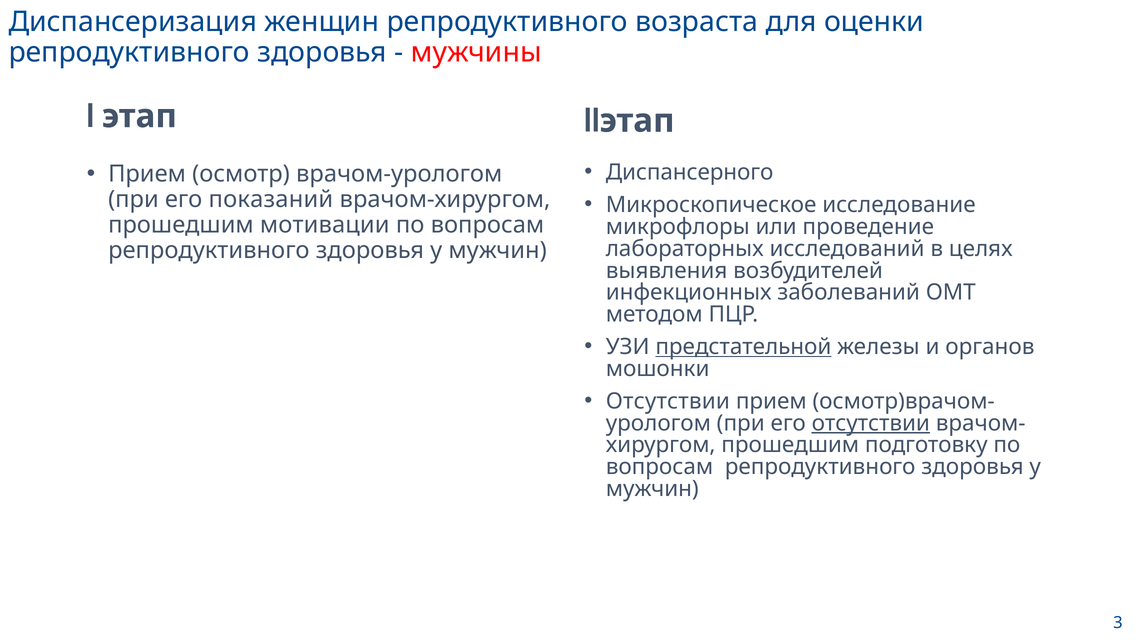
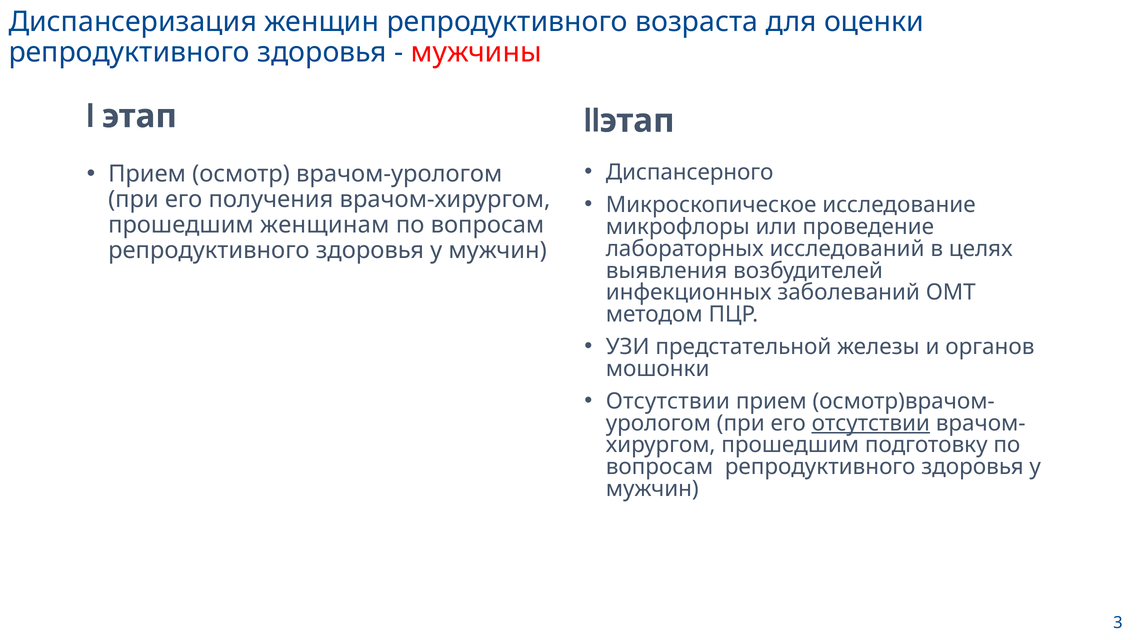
показаний: показаний -> получения (271, 199)
мотивации: мотивации -> женщинам (325, 225)
предстательной underline: present -> none (743, 347)
